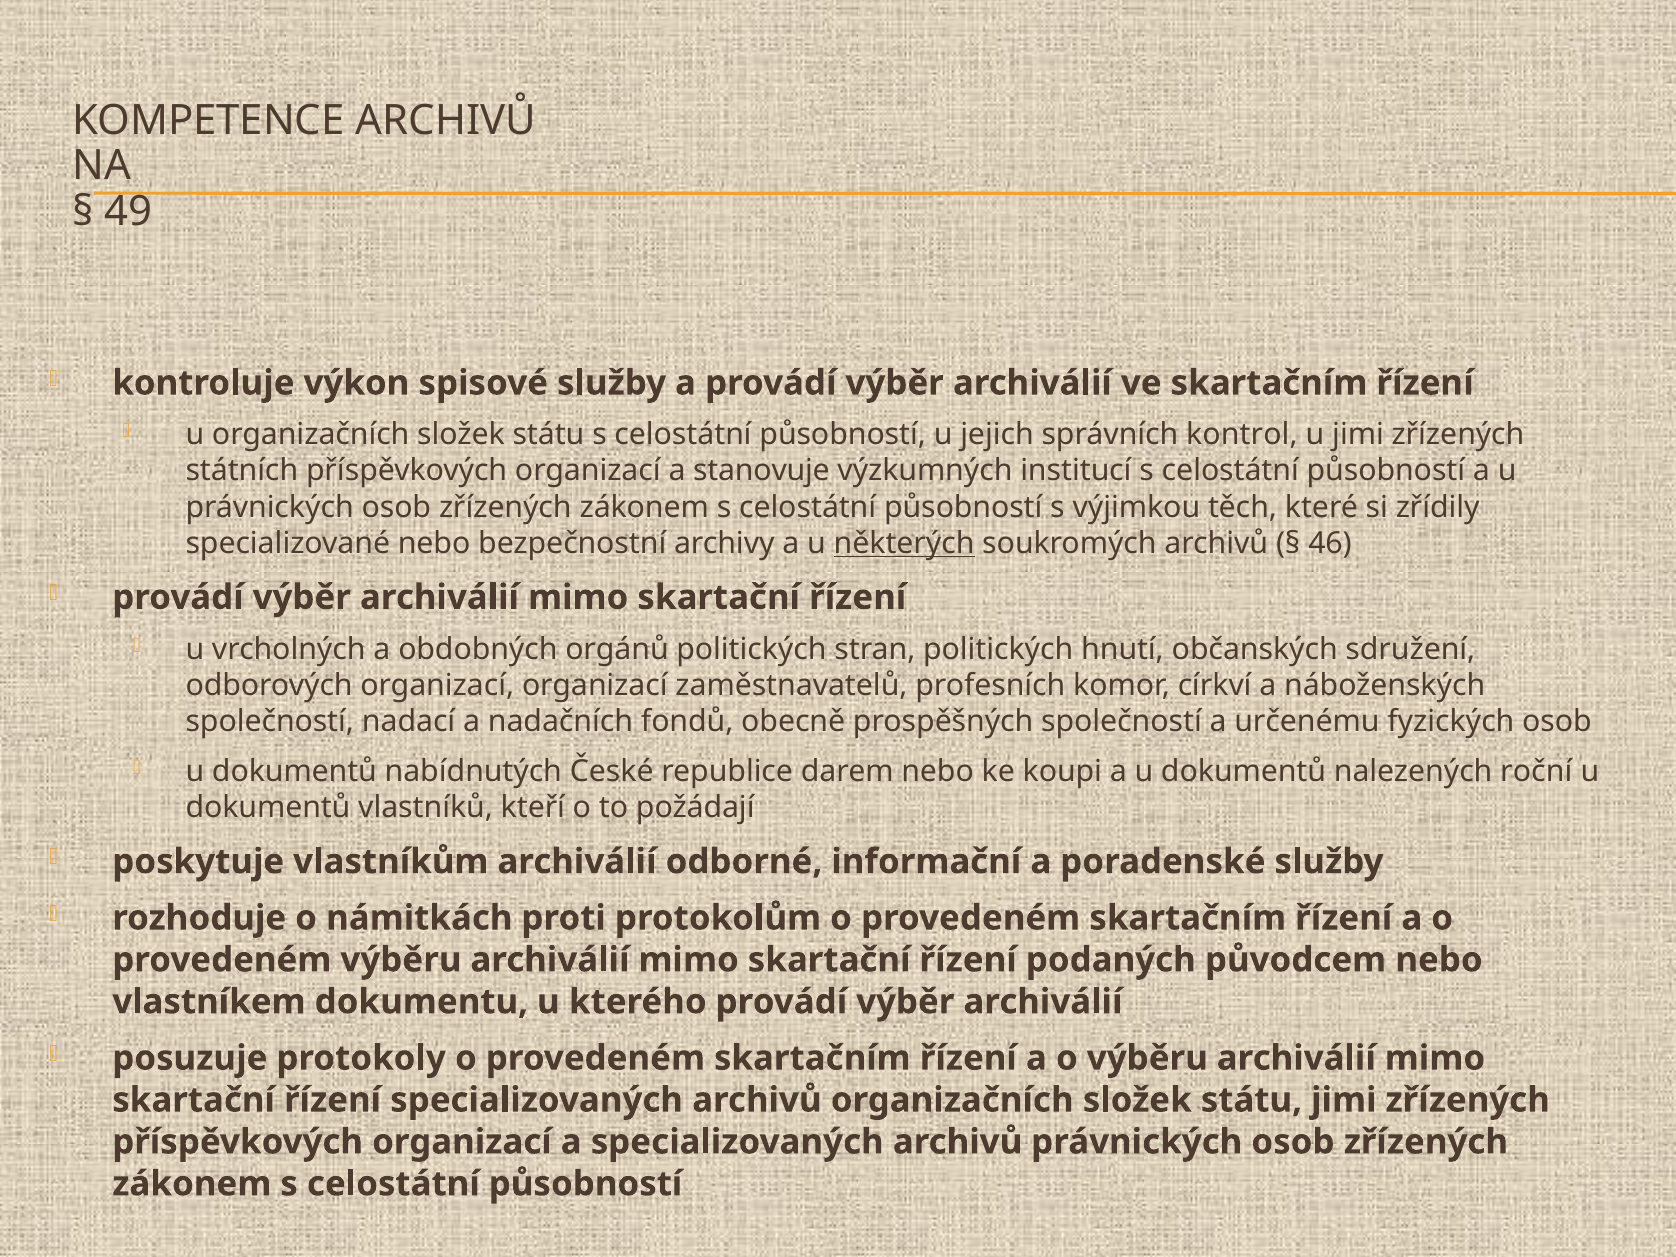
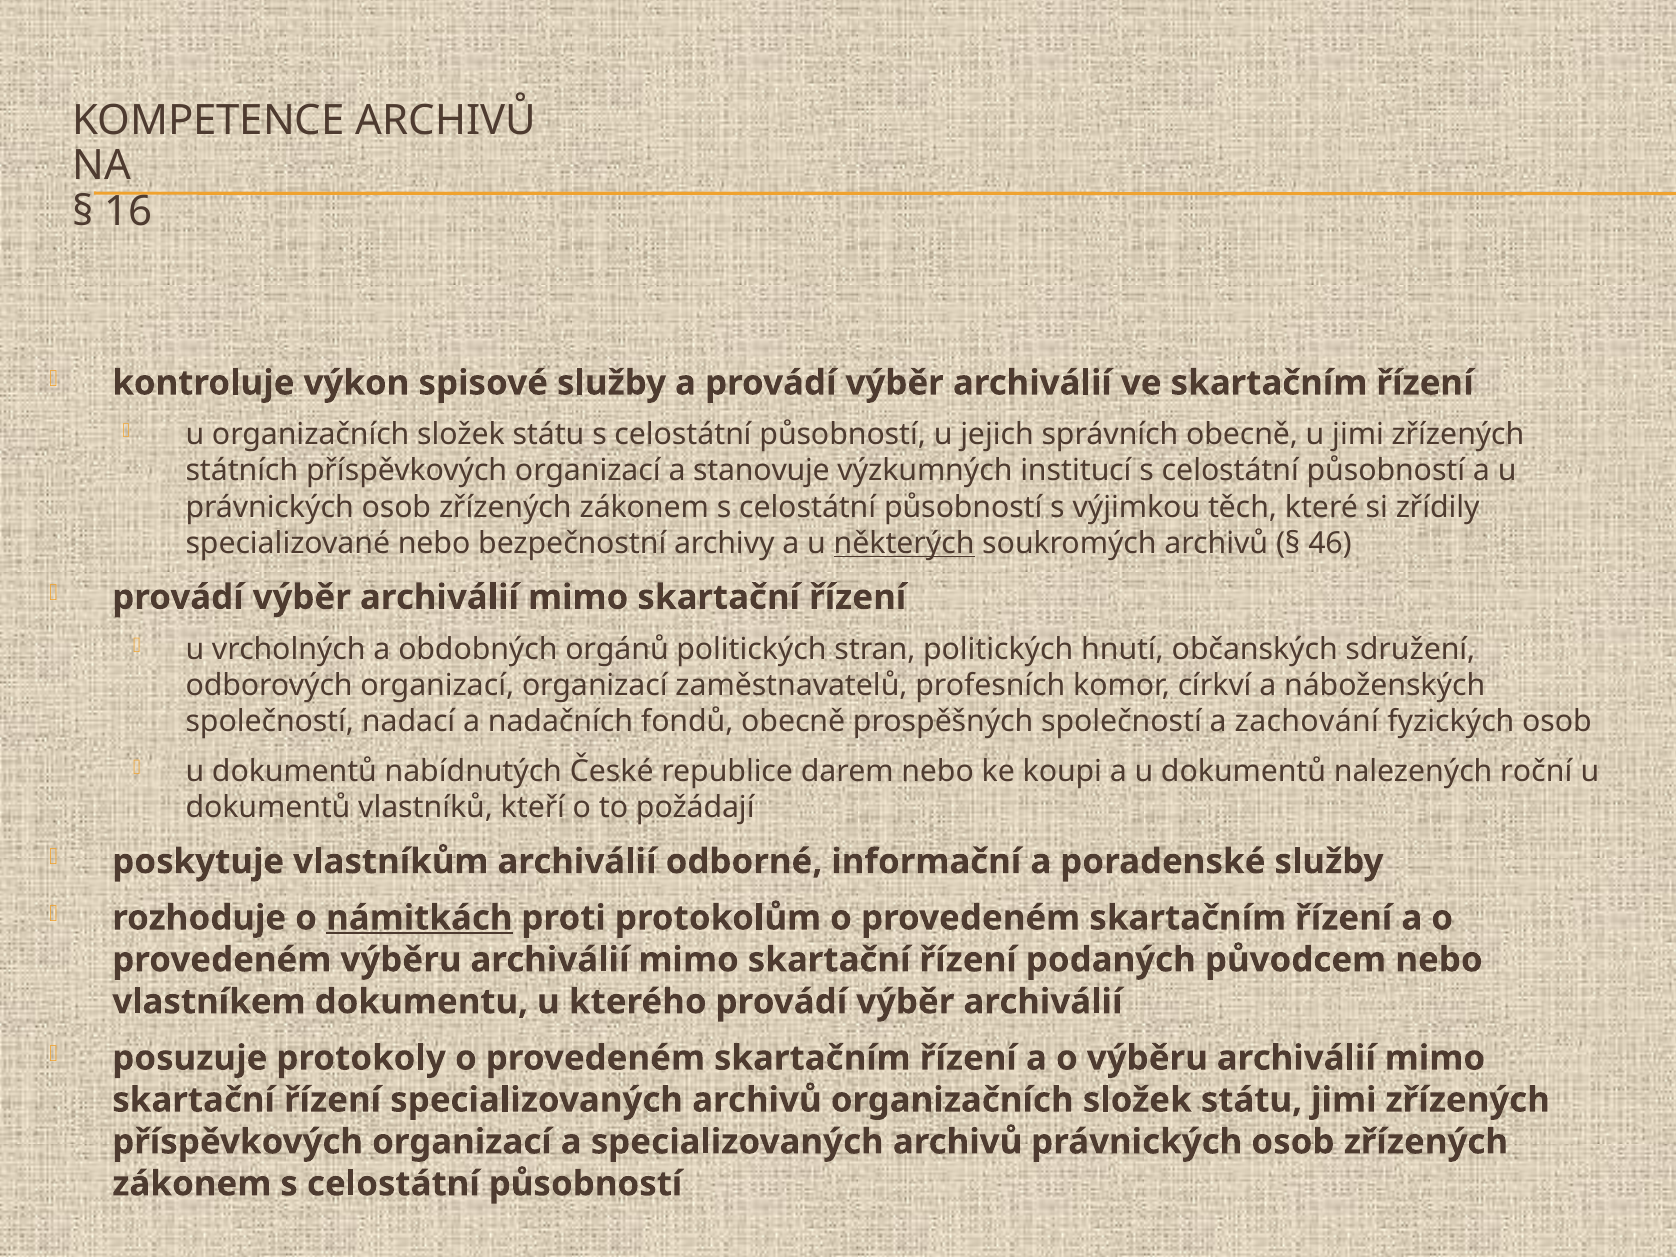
49: 49 -> 16 (128, 211)
správních kontrol: kontrol -> obecně (1242, 434)
určenému: určenému -> zachování (1307, 722)
námitkách underline: none -> present (419, 918)
